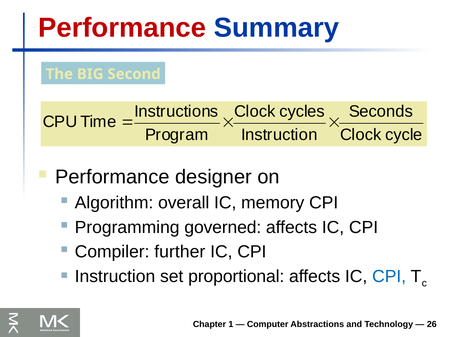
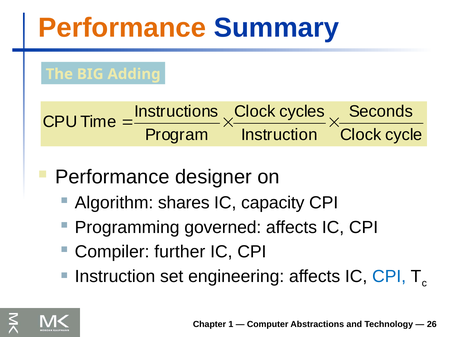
Performance colour: red -> orange (122, 28)
Second: Second -> Adding (134, 74)
overall: overall -> shares (184, 203)
memory: memory -> capacity (273, 203)
proportional: proportional -> engineering (236, 277)
